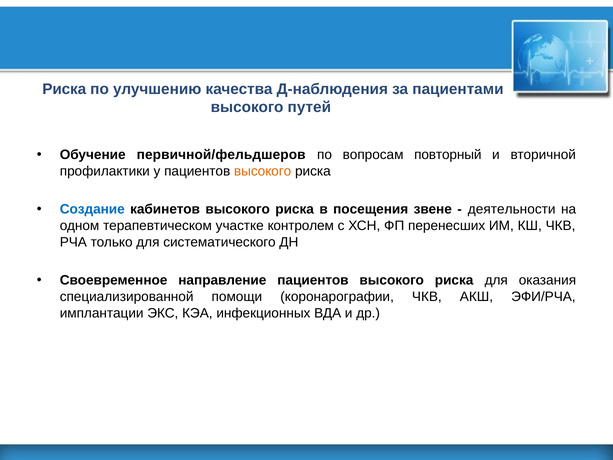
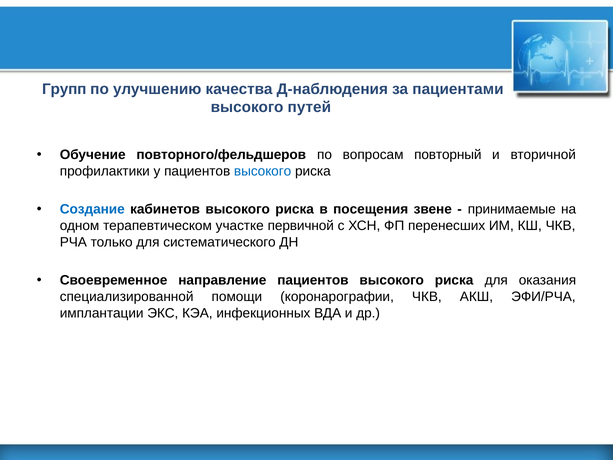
Риска: Риска -> Групп (64, 89)
первичной/фельдшеров: первичной/фельдшеров -> повторного/фельдшеров (221, 155)
высокого colour: orange -> blue (263, 171)
деятельности: деятельности -> принимаемые (512, 209)
контролем: контролем -> первичной (301, 226)
